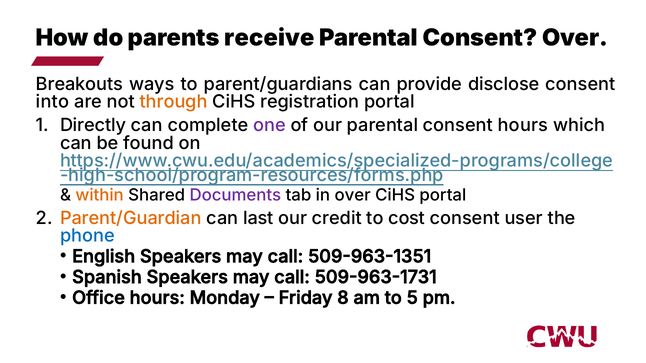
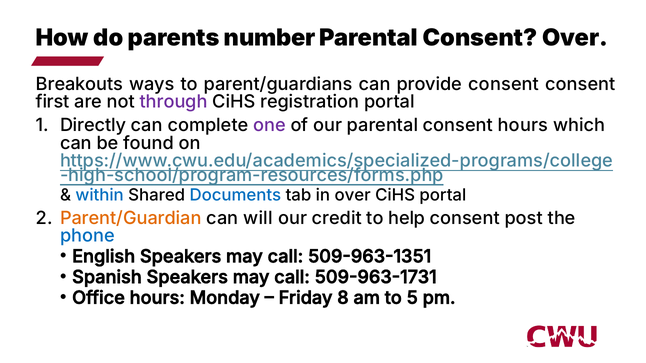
receive: receive -> number (270, 38)
provide disclose: disclose -> consent (504, 84)
into: into -> first (53, 102)
through colour: orange -> purple (174, 102)
within colour: orange -> blue (100, 195)
Documents colour: purple -> blue (235, 195)
last: last -> will (258, 218)
cost: cost -> help (407, 218)
user: user -> post (524, 218)
